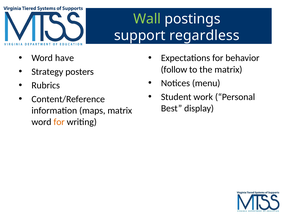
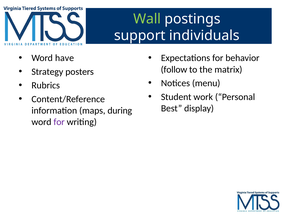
regardless: regardless -> individuals (204, 35)
maps matrix: matrix -> during (120, 110)
for colour: orange -> purple (59, 122)
